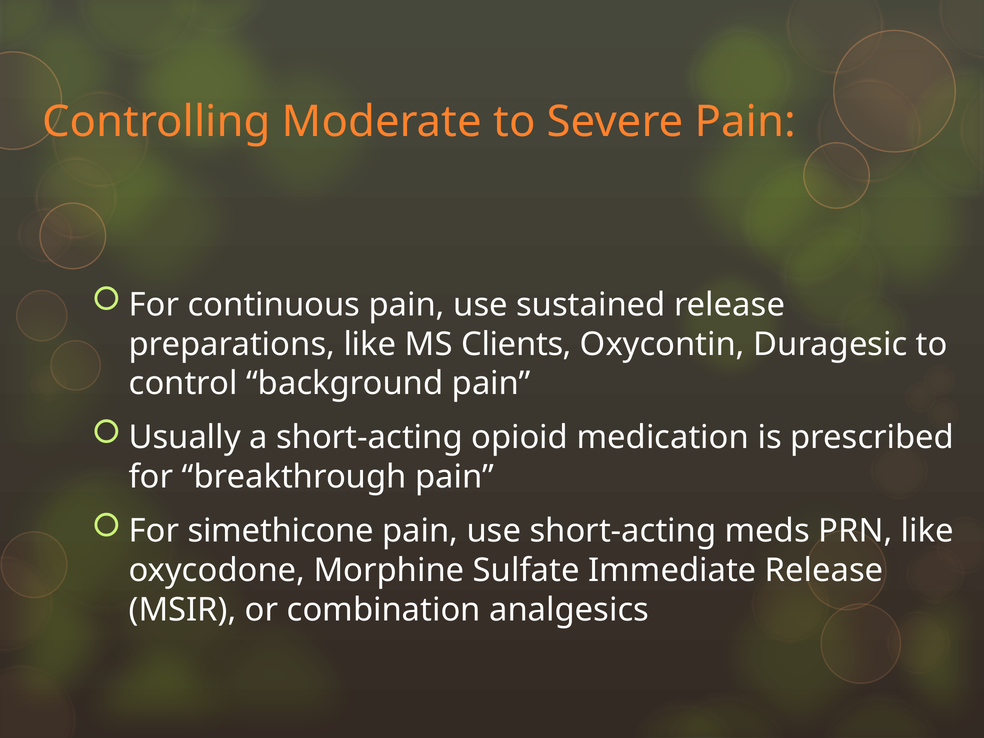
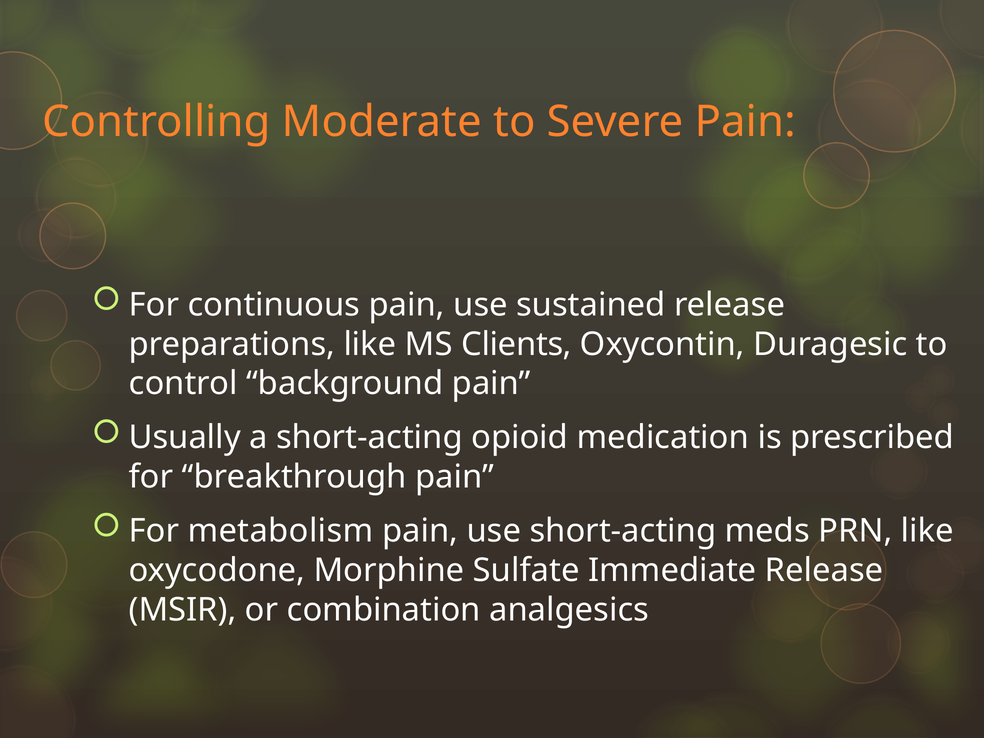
simethicone: simethicone -> metabolism (280, 531)
